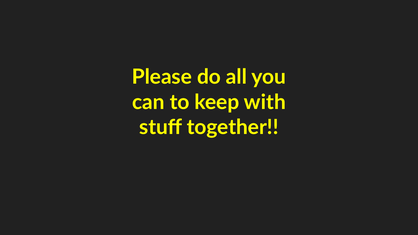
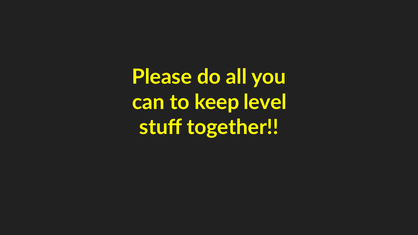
with: with -> level (265, 102)
